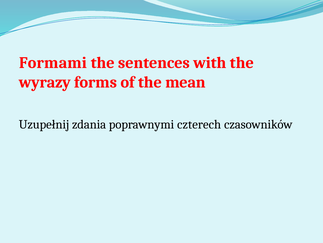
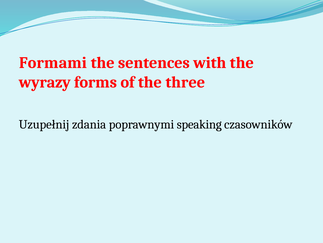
mean: mean -> three (185, 82)
czterech: czterech -> speaking (199, 124)
